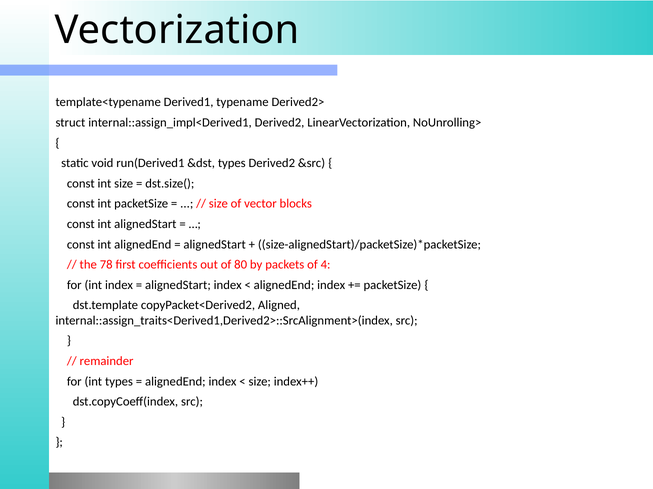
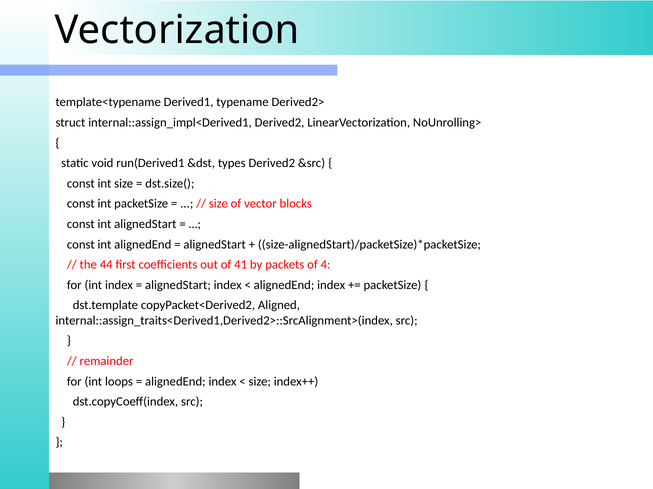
78: 78 -> 44 (106, 265)
80: 80 -> 41 (241, 265)
int types: types -> loops (119, 382)
